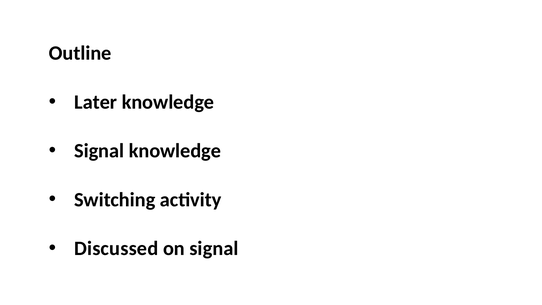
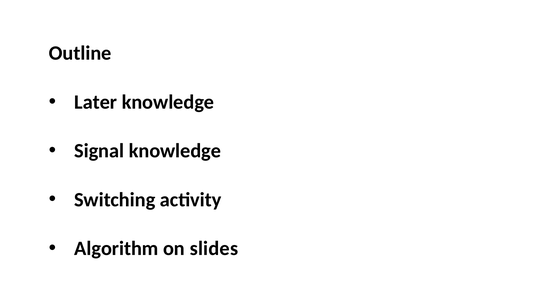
Discussed: Discussed -> Algorithm (116, 248)
on signal: signal -> slides (214, 248)
